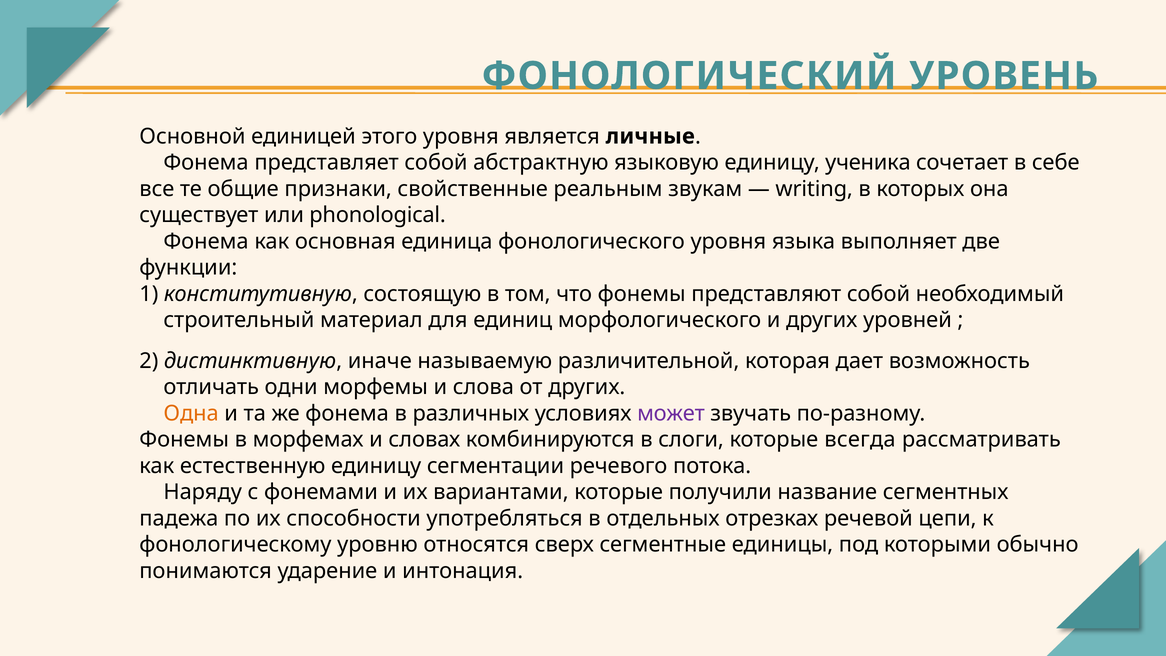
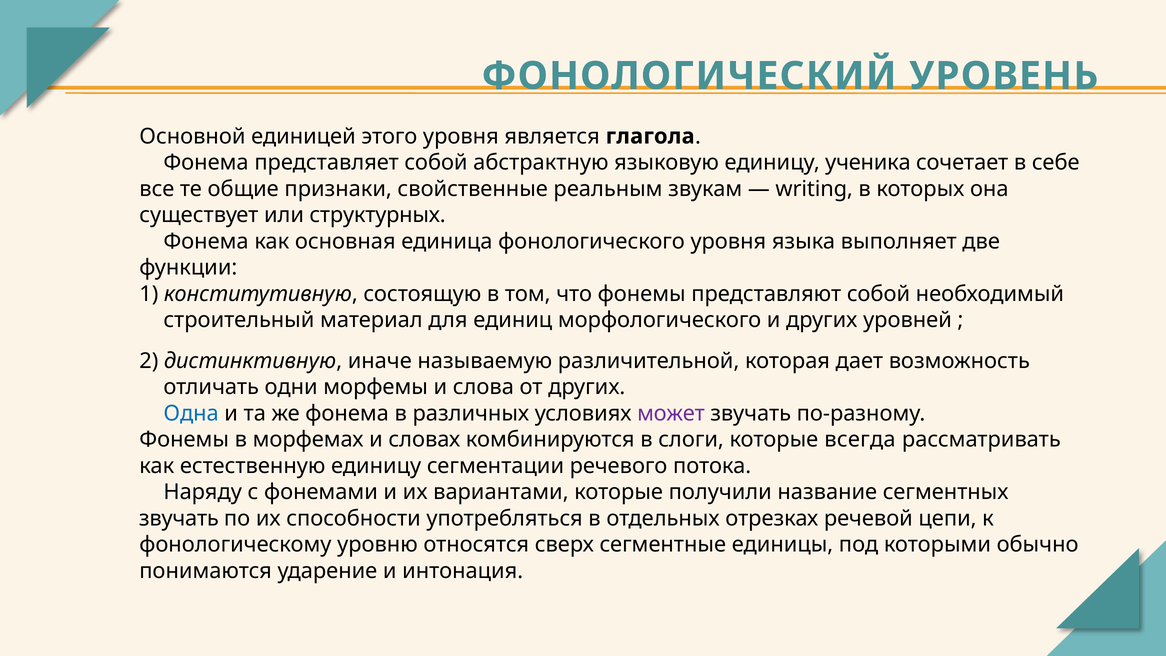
личные: личные -> глагола (650, 136)
phonological: phonological -> структурных (378, 215)
Одна colour: orange -> blue (191, 413)
падежа: падежа -> звучать (179, 518)
